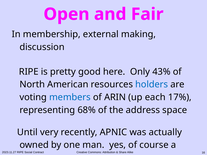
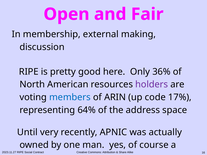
43%: 43% -> 36% (161, 72)
holders colour: blue -> purple (152, 85)
each: each -> code (155, 97)
68%: 68% -> 64% (87, 110)
